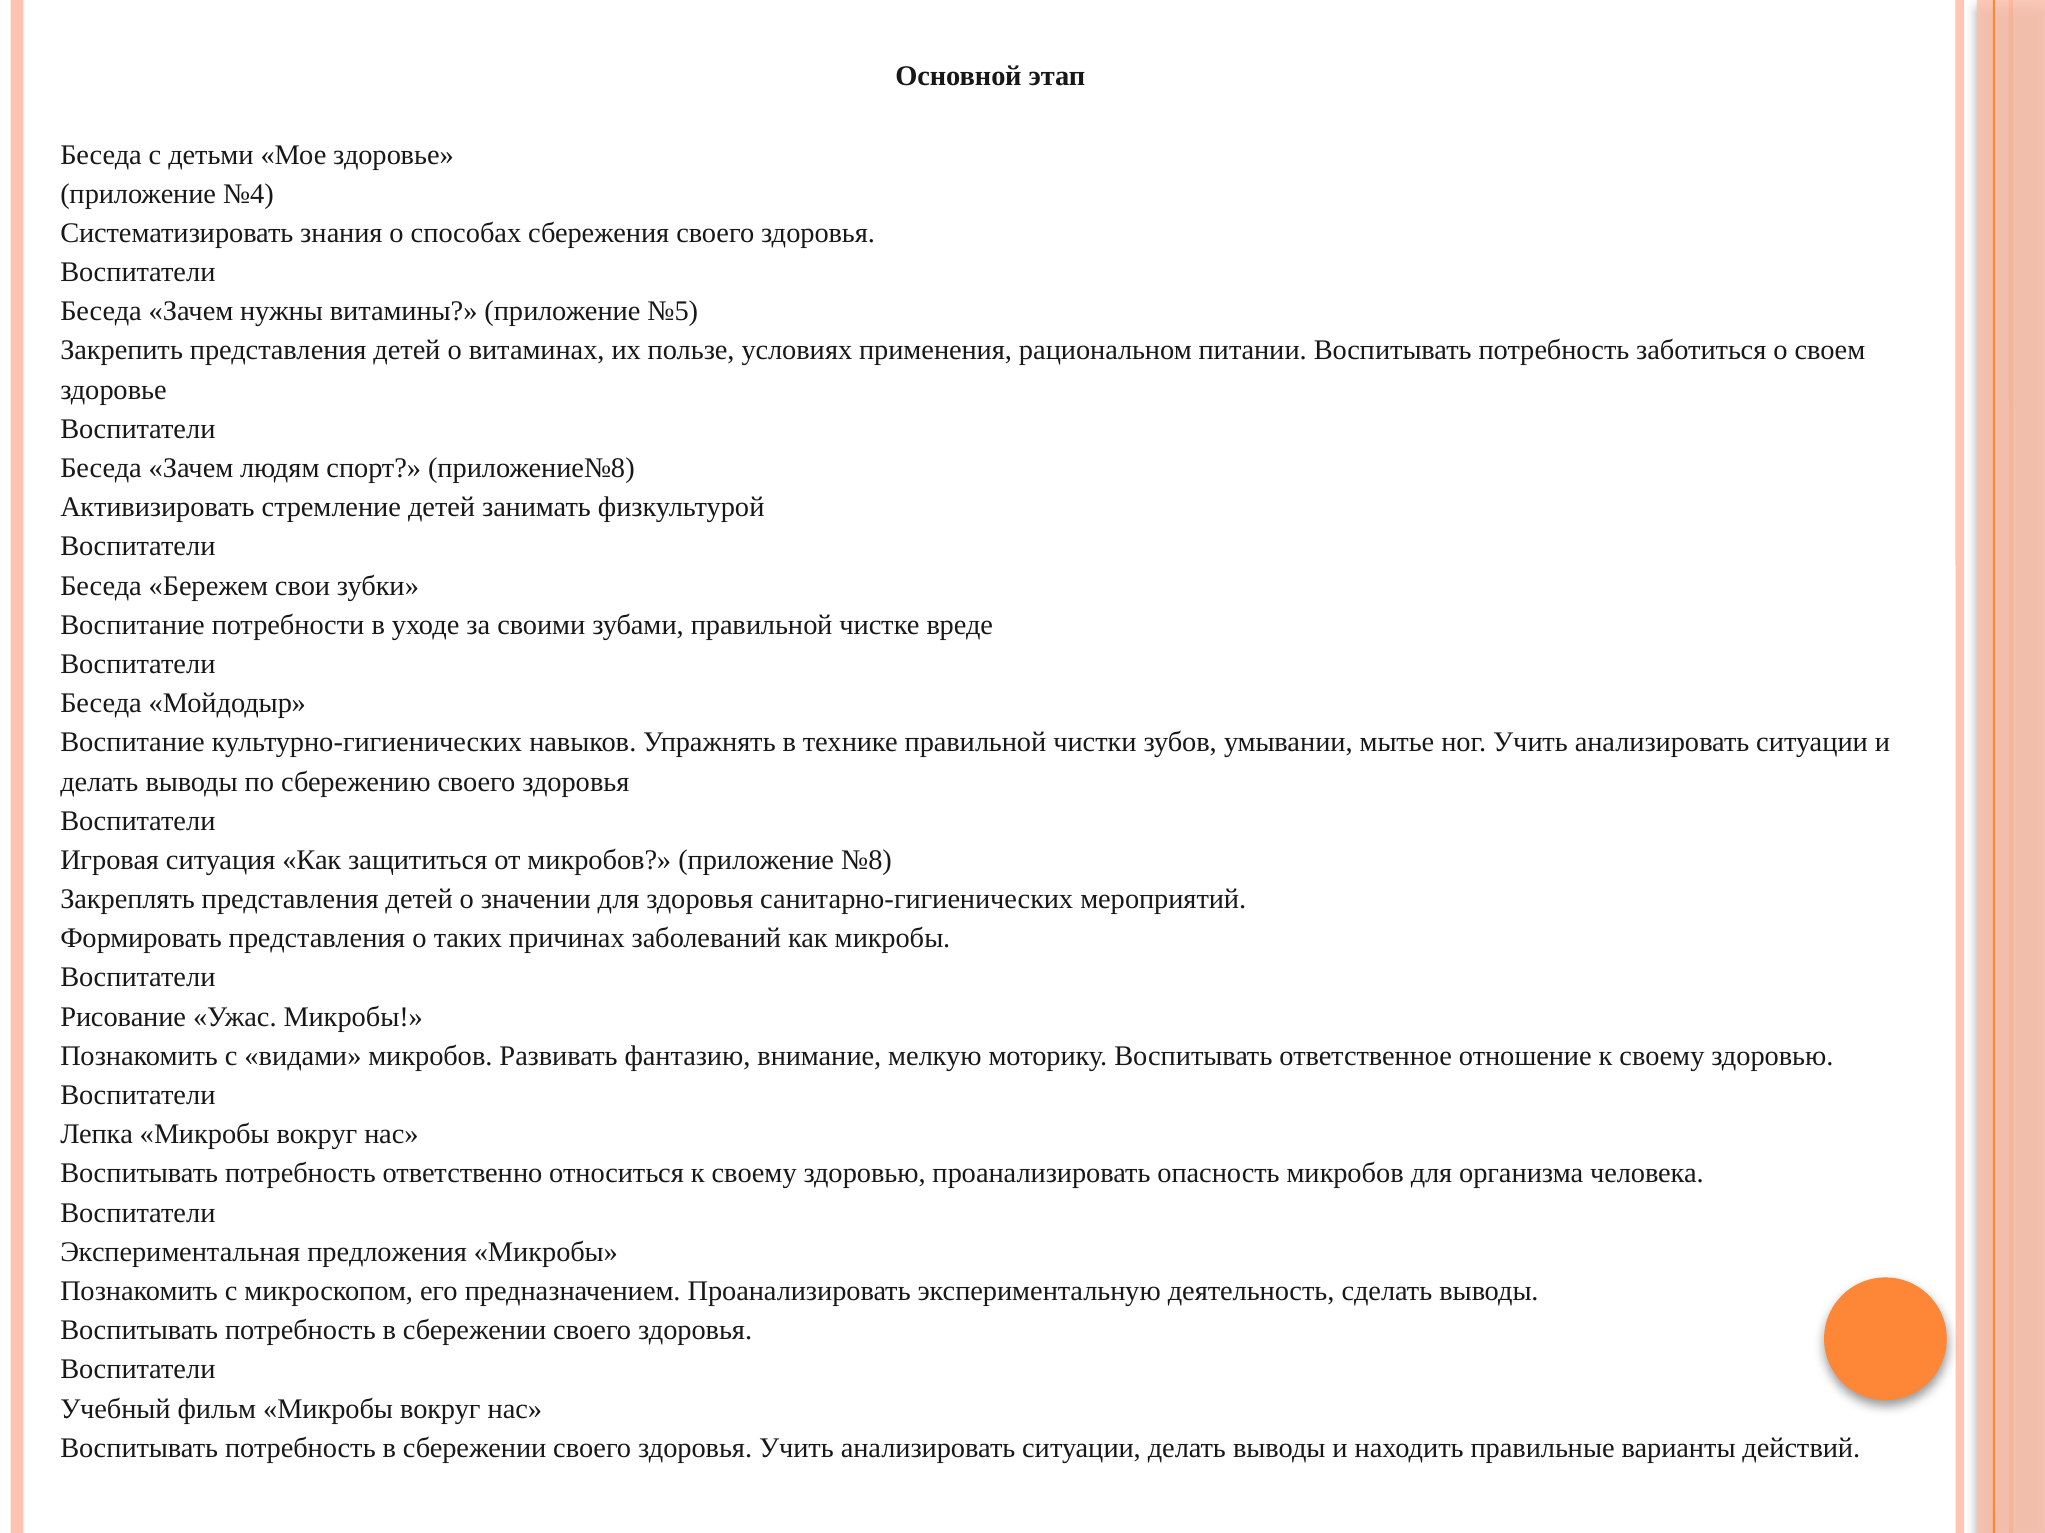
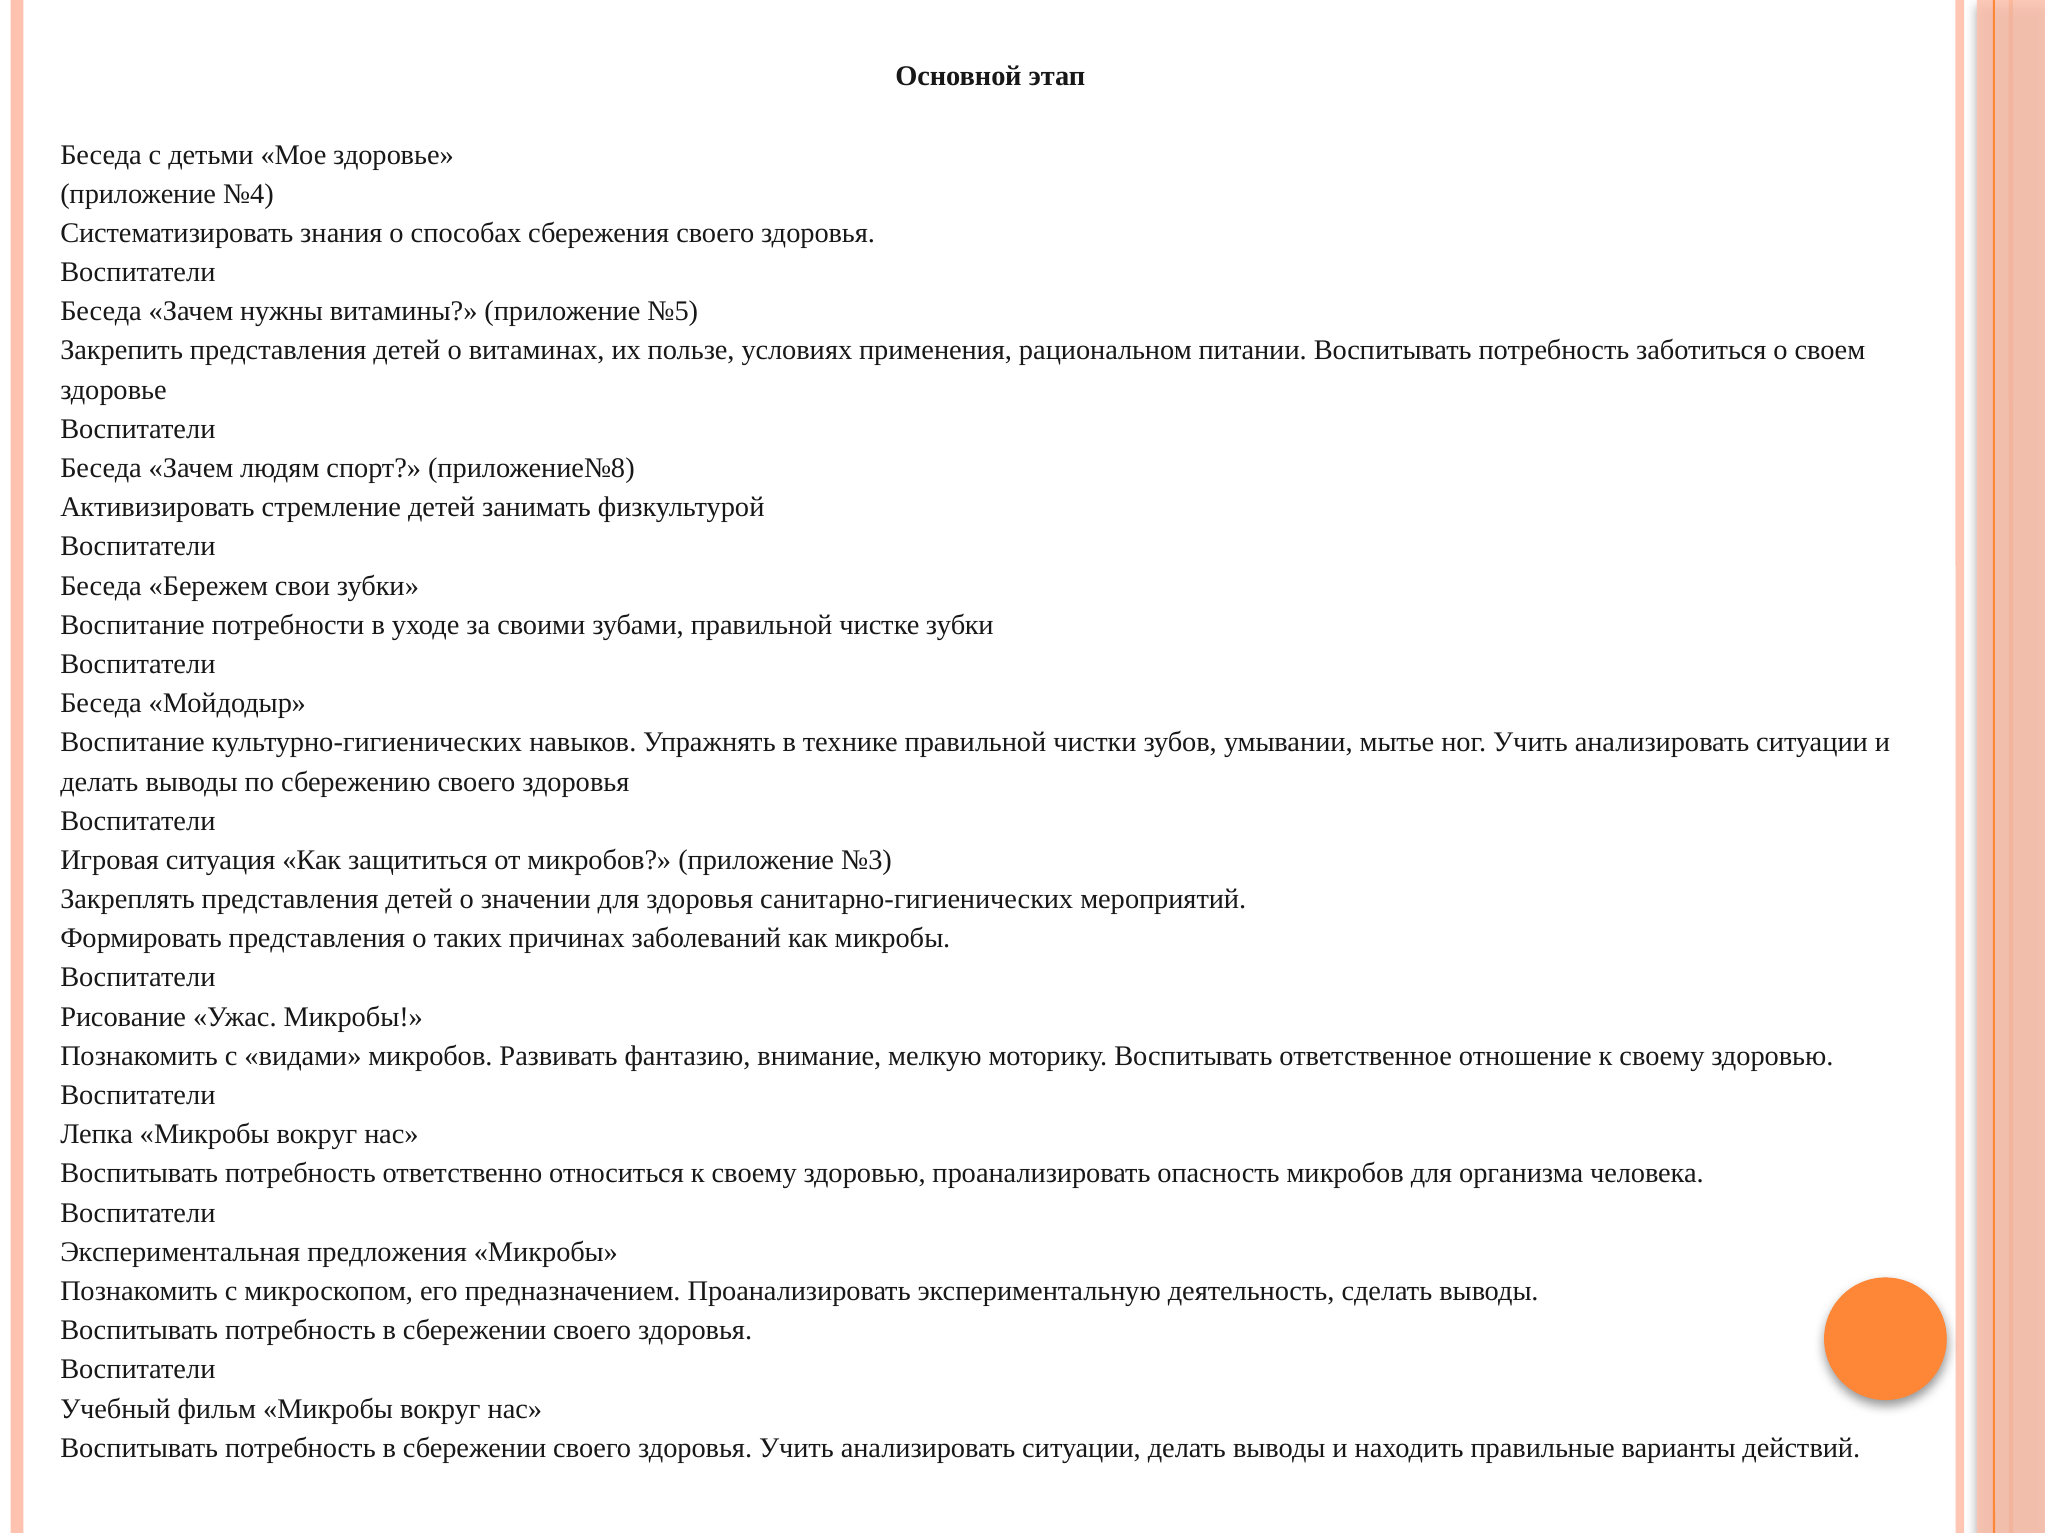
чистке вреде: вреде -> зубки (960, 625)
№8: №8 -> №3 (867, 860)
